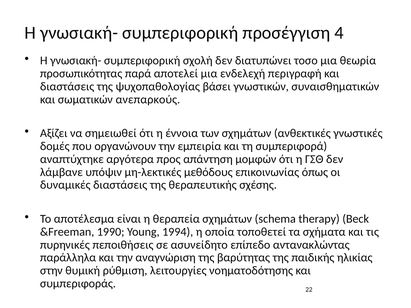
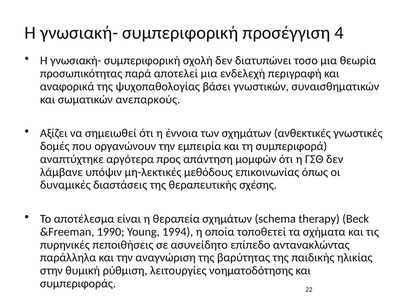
διαστάσεις: διαστάσεις -> αναφορικά (67, 87)
